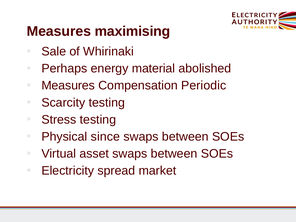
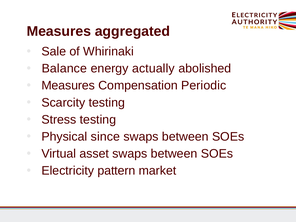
maximising: maximising -> aggregated (132, 31)
Perhaps: Perhaps -> Balance (64, 68)
material: material -> actually (153, 68)
spread: spread -> pattern (116, 171)
